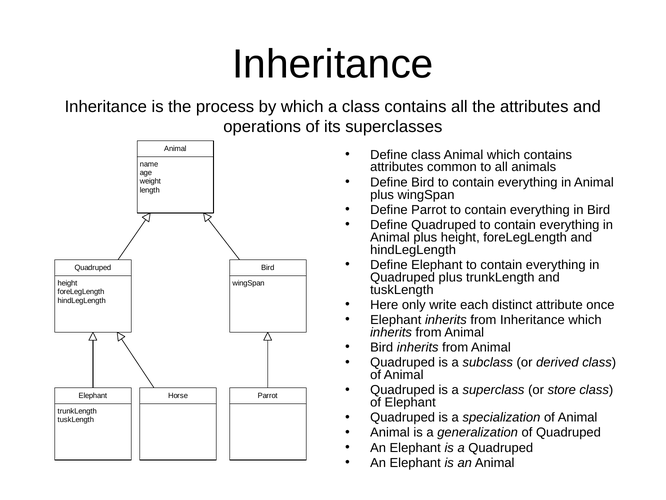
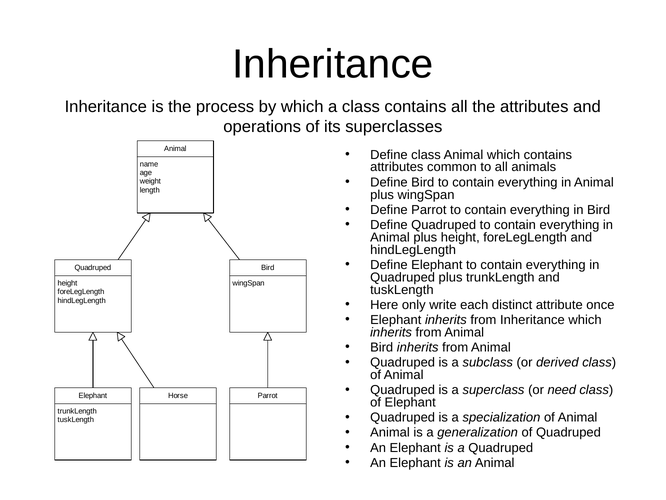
store: store -> need (562, 390)
